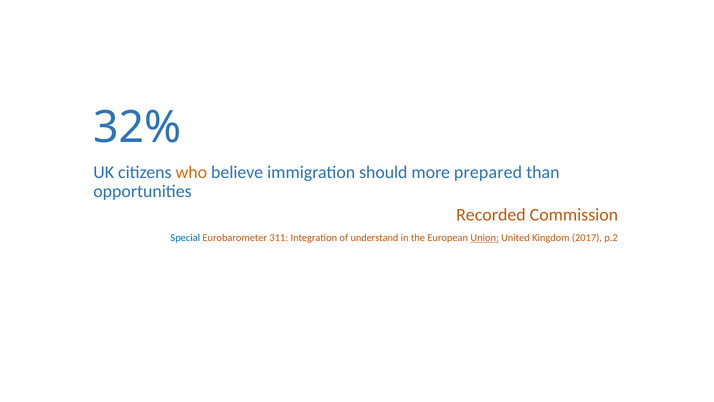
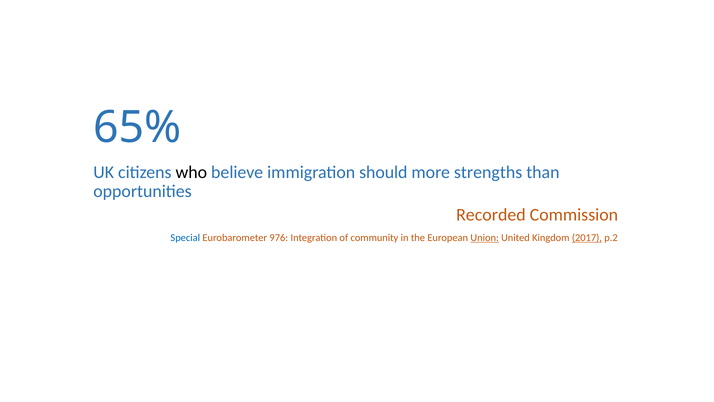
32%: 32% -> 65% (137, 127)
who colour: orange -> black (191, 172)
prepared: prepared -> strengths (488, 172)
311: 311 -> 976 (279, 238)
understand: understand -> community (374, 238)
2017 underline: none -> present (587, 238)
